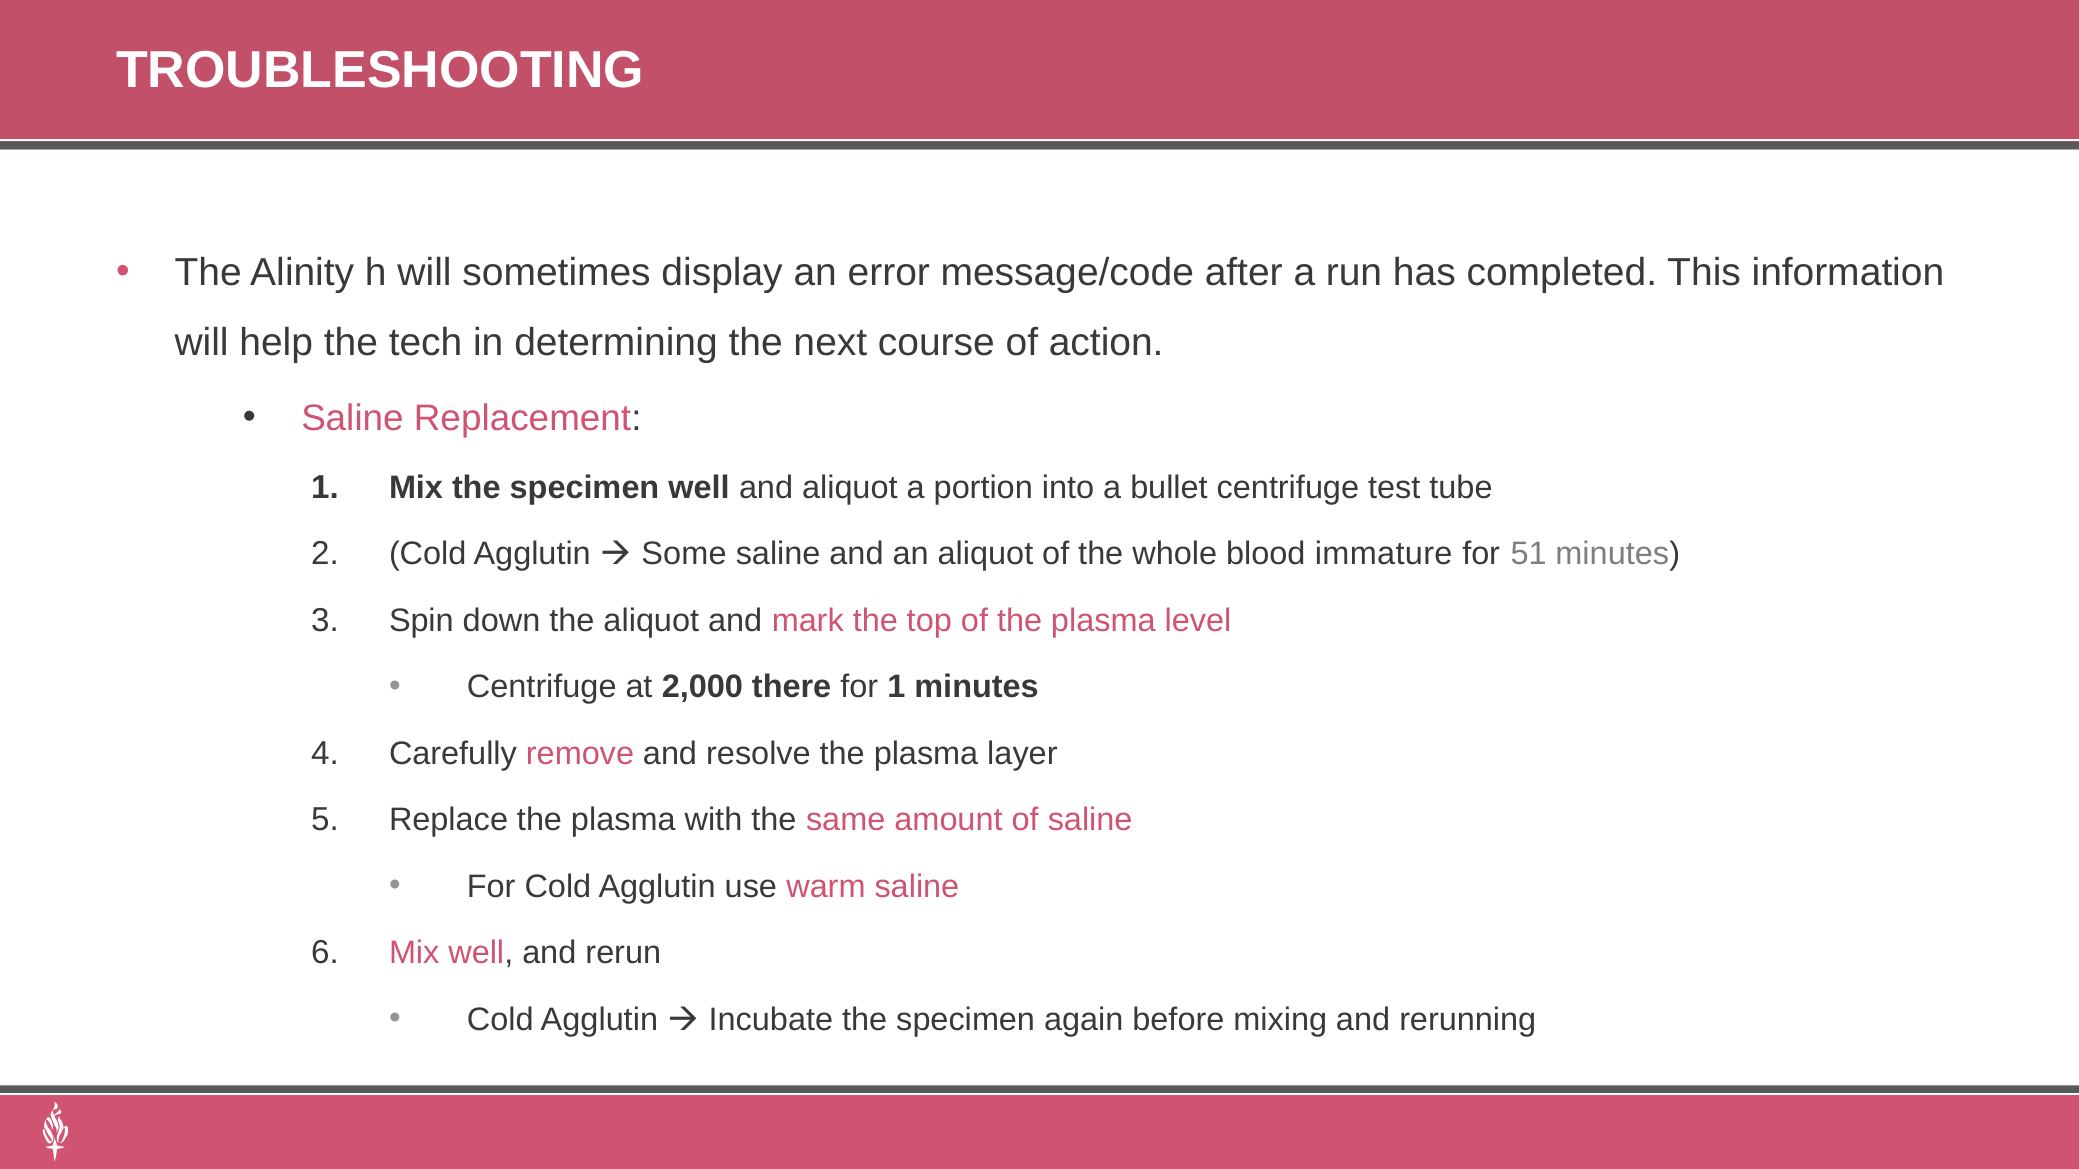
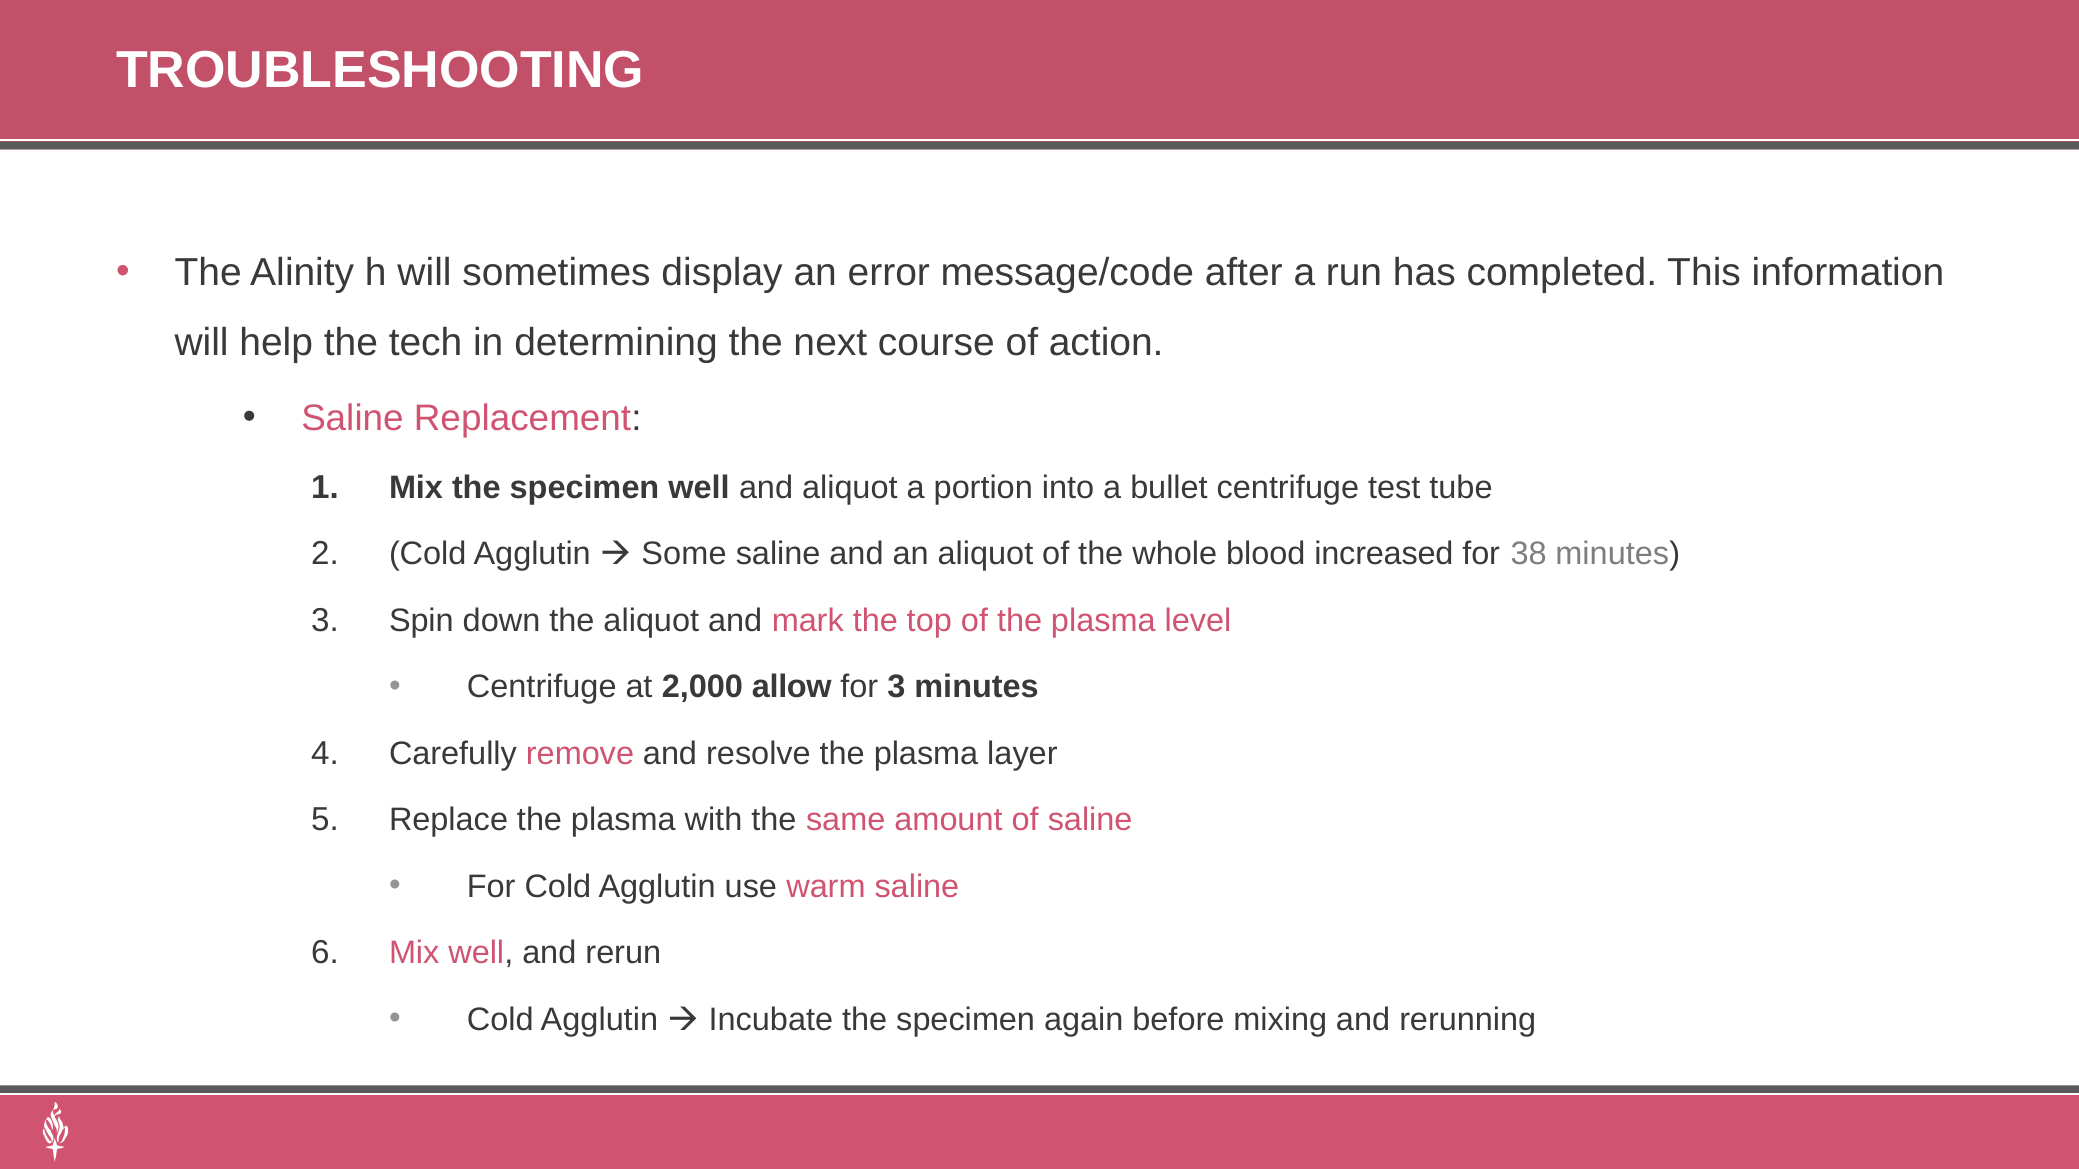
immature: immature -> increased (1384, 554)
51: 51 -> 38 (1529, 554)
there: there -> allow (792, 687)
for 1: 1 -> 3 (896, 687)
